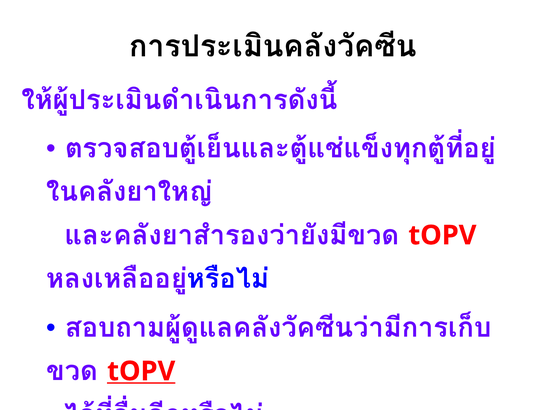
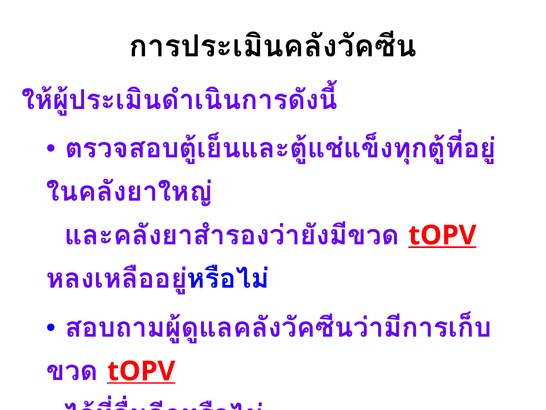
tOPV underline: none -> present (442, 235)
